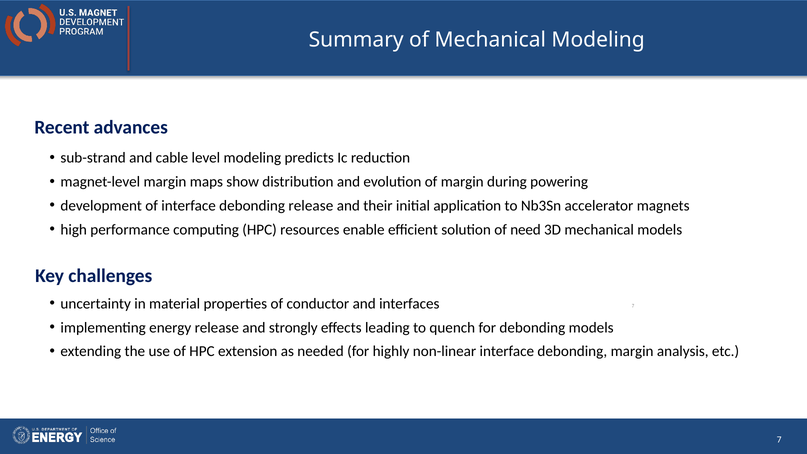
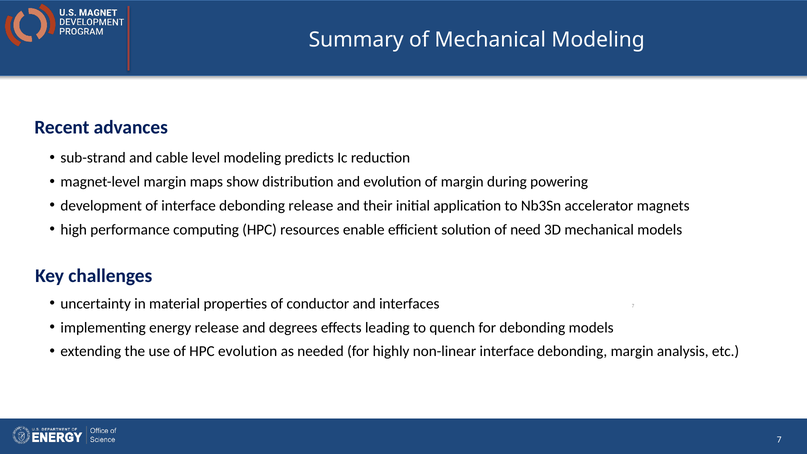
strongly: strongly -> degrees (293, 328)
HPC extension: extension -> evolution (248, 351)
